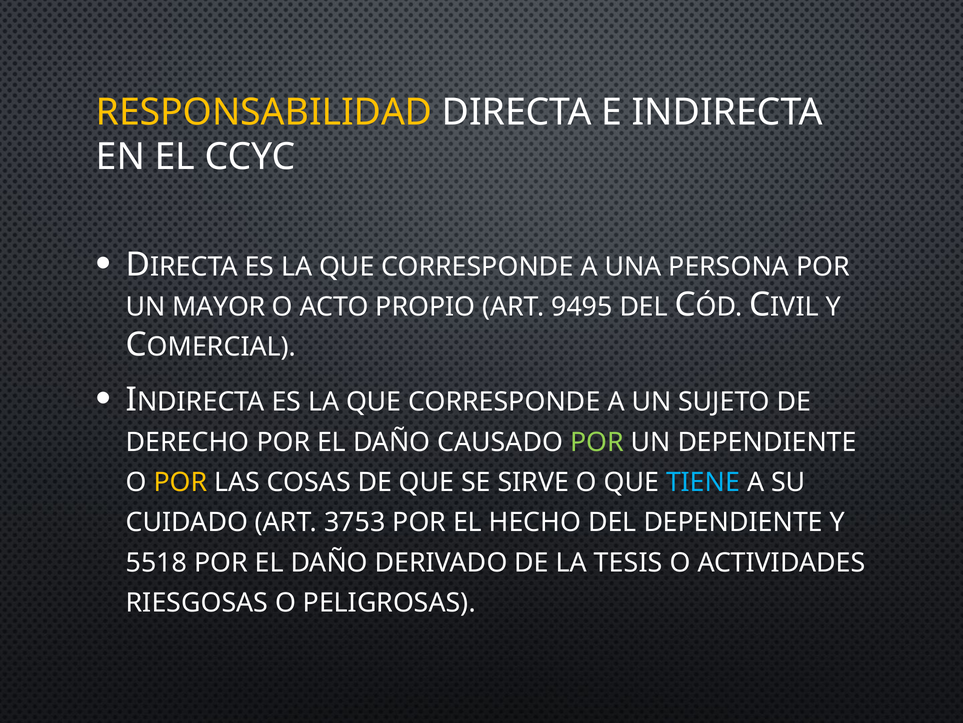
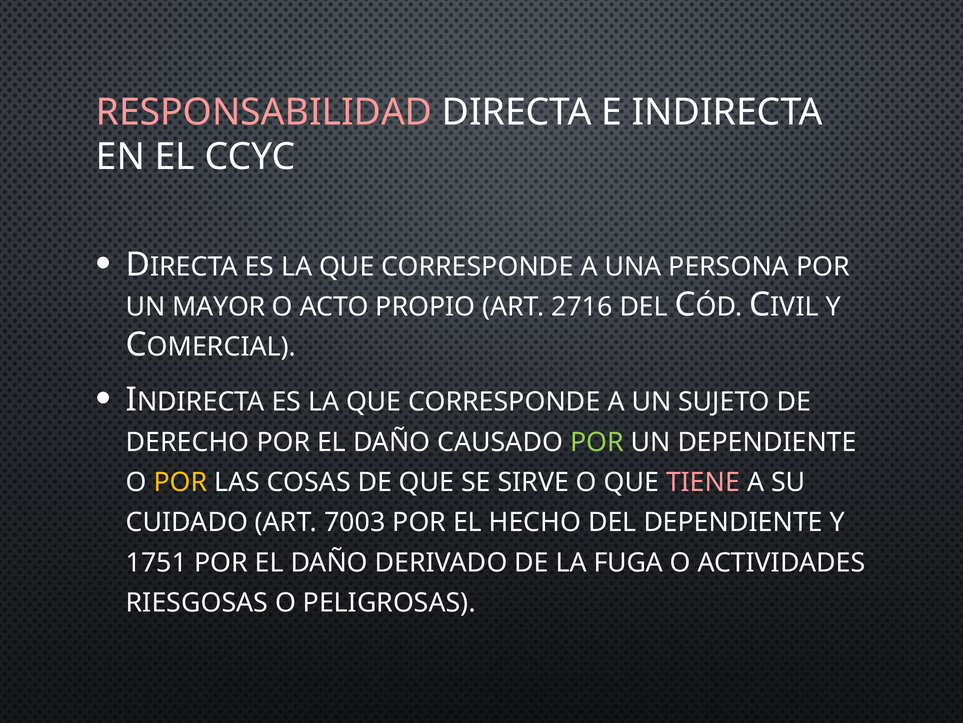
RESPONSABILIDAD colour: yellow -> pink (264, 112)
9495: 9495 -> 2716 (582, 307)
TIENE colour: light blue -> pink (703, 482)
3753: 3753 -> 7003 (355, 522)
5518: 5518 -> 1751 (156, 562)
TESIS: TESIS -> FUGA (628, 562)
